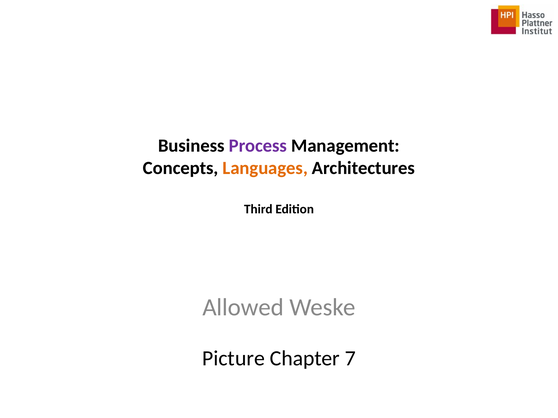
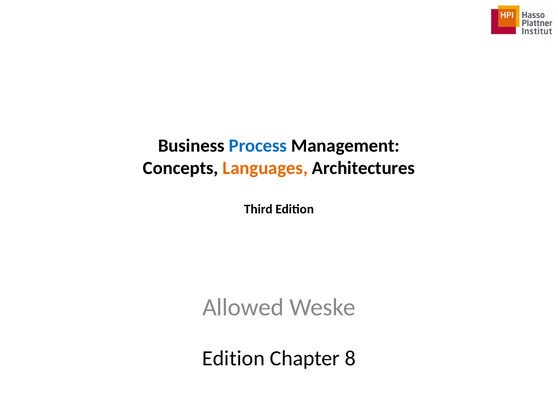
Process colour: purple -> blue (258, 146)
Picture: Picture -> Edition (233, 359)
7: 7 -> 8 (350, 359)
